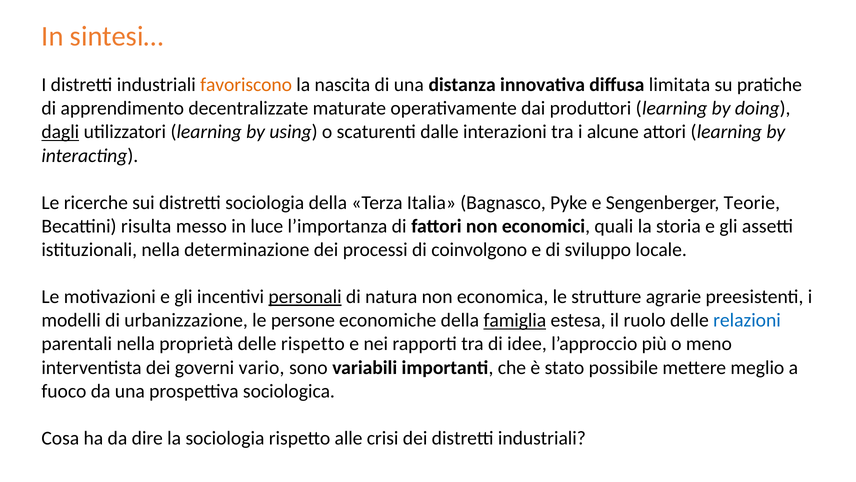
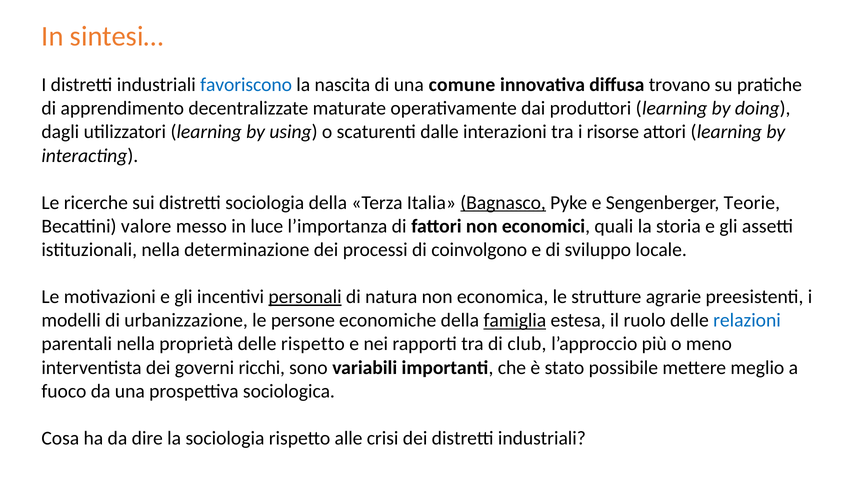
favoriscono colour: orange -> blue (246, 85)
distanza: distanza -> comune (462, 85)
limitata: limitata -> trovano (680, 85)
dagli underline: present -> none (60, 132)
alcune: alcune -> risorse (613, 132)
Bagnasco underline: none -> present (503, 202)
risulta: risulta -> valore (146, 226)
idee: idee -> club (527, 344)
vario: vario -> ricchi (262, 367)
